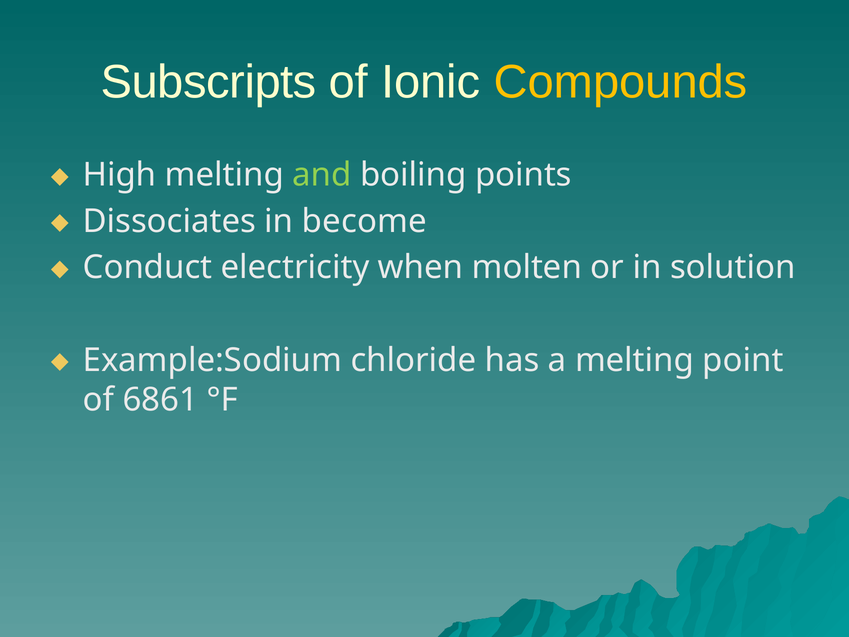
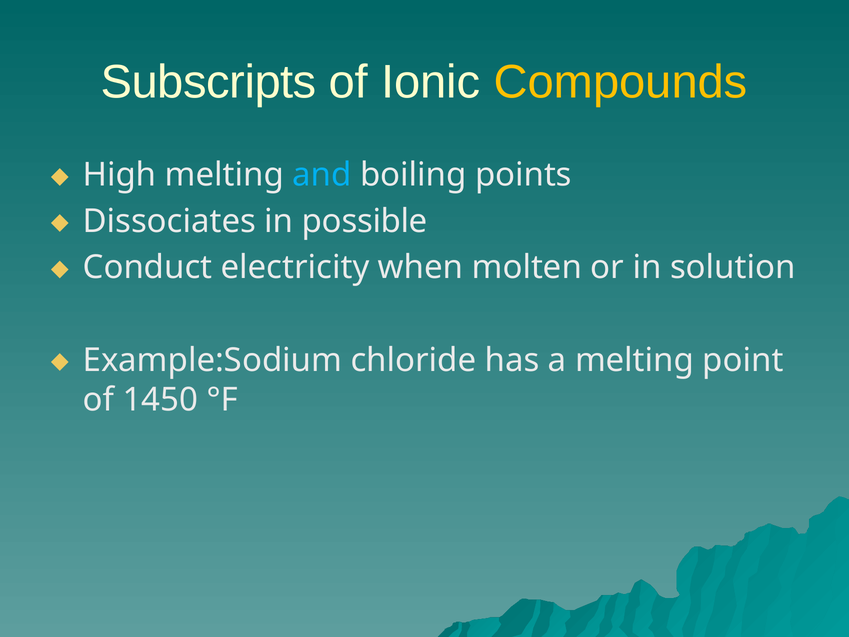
and colour: light green -> light blue (322, 175)
become: become -> possible (365, 221)
6861: 6861 -> 1450 (160, 400)
